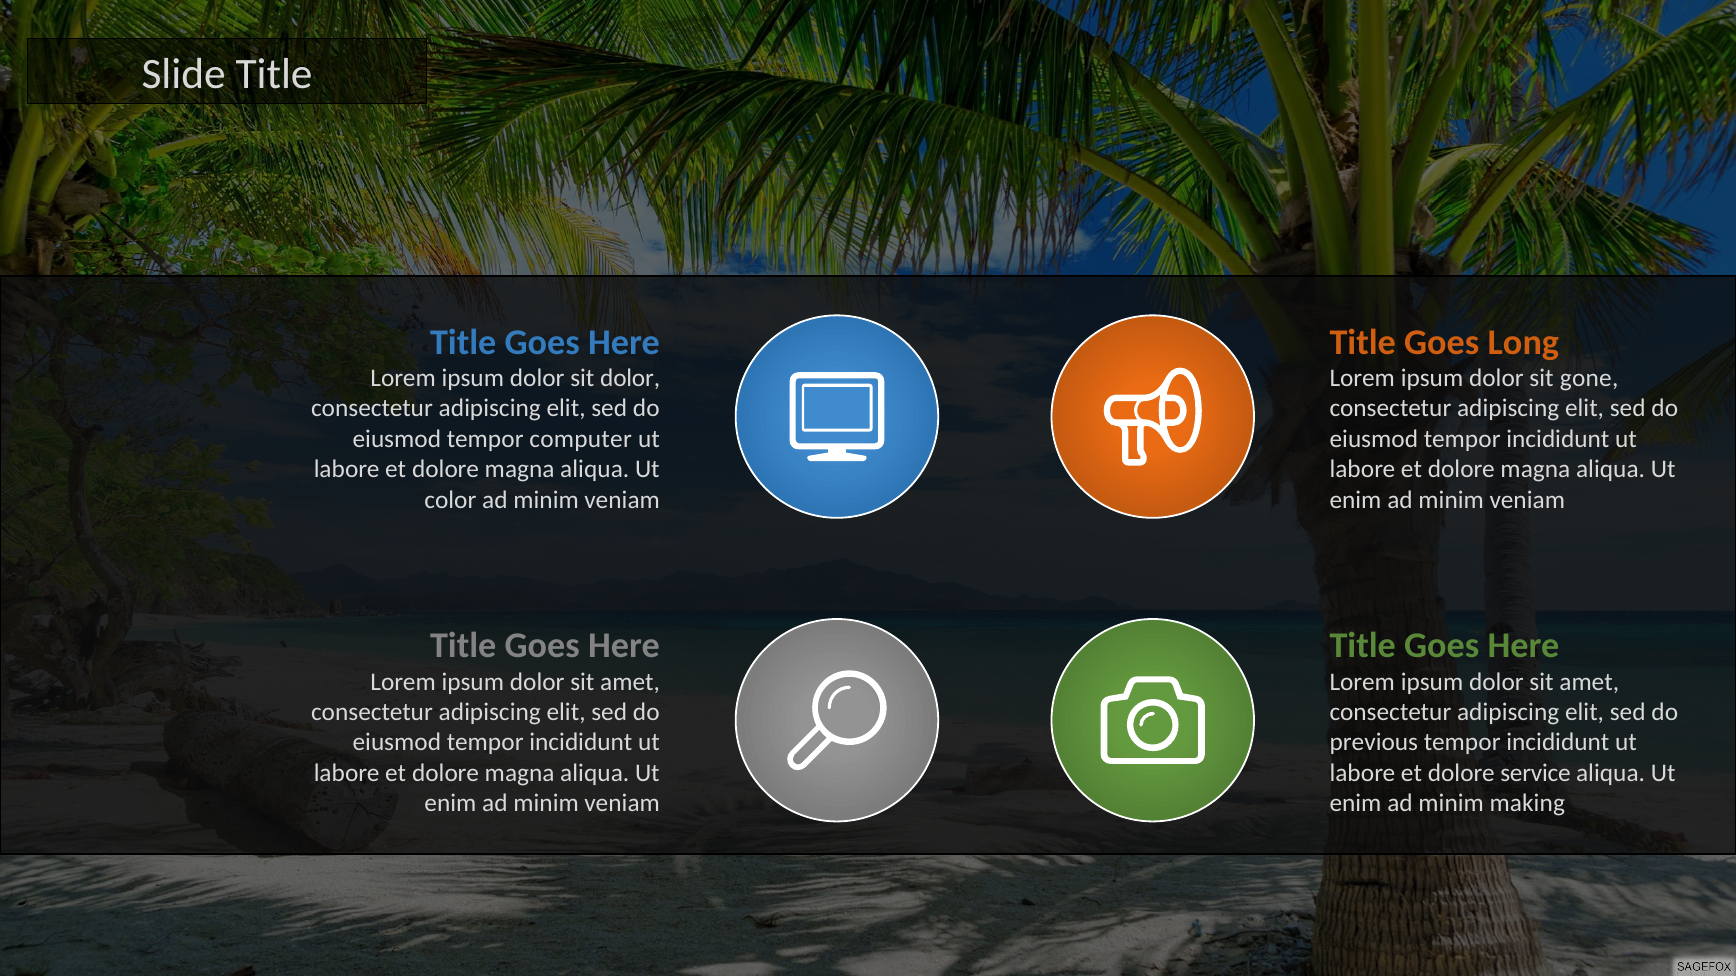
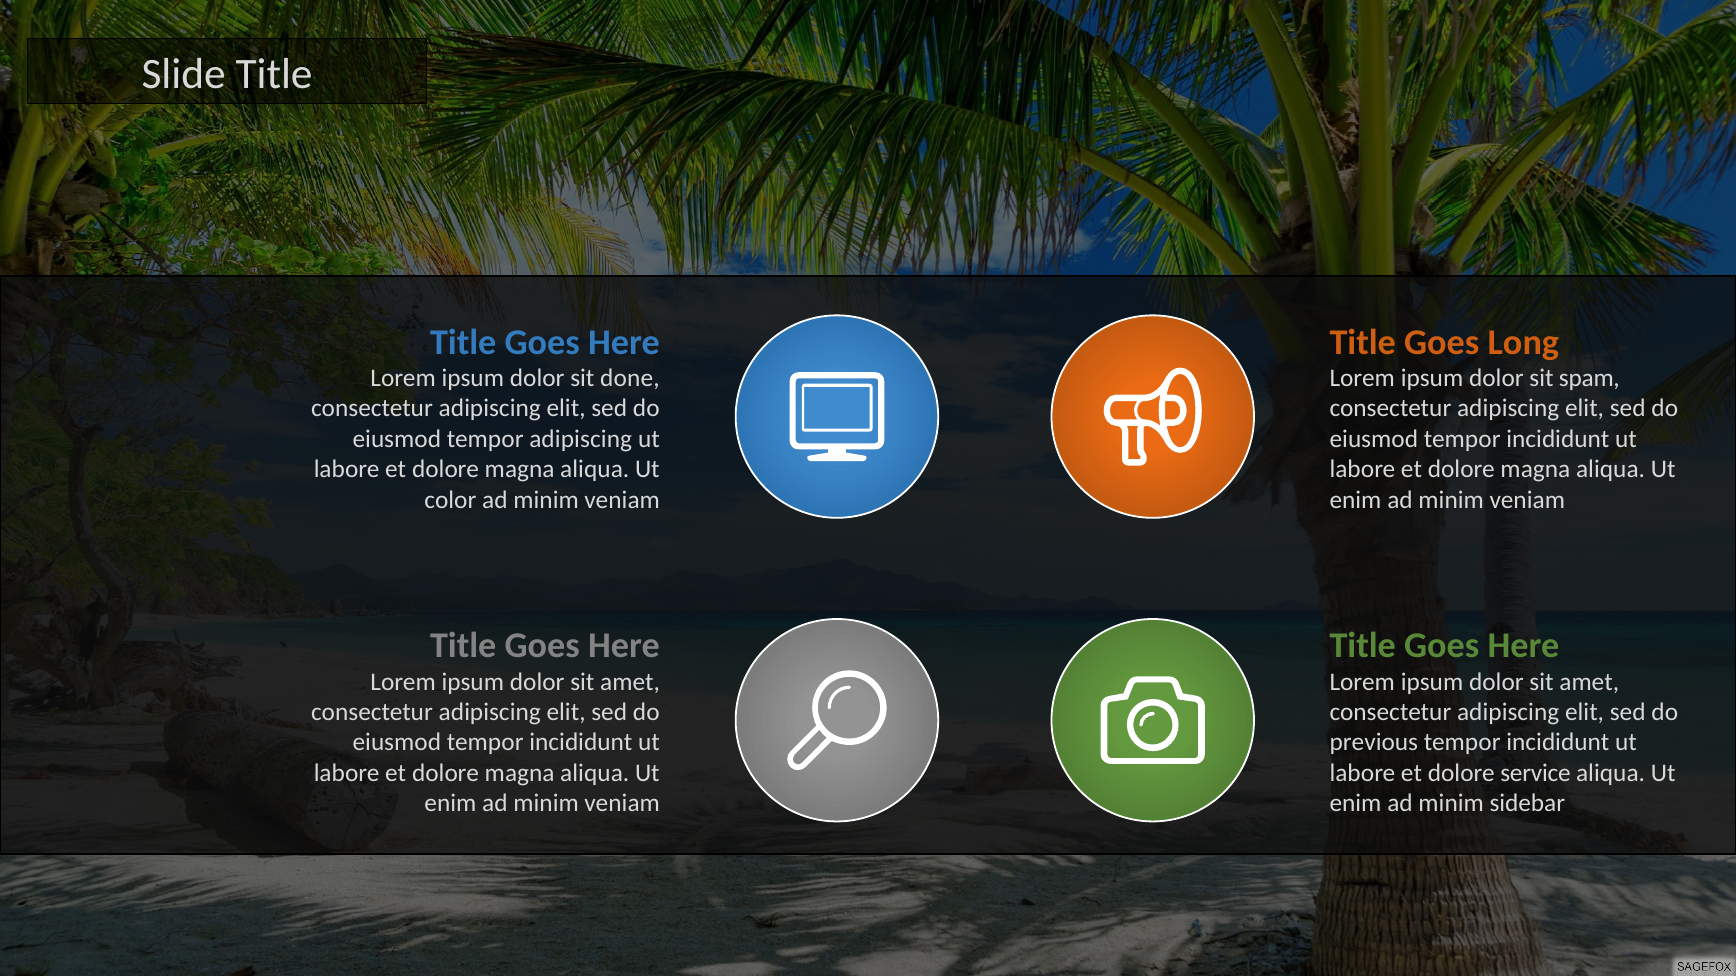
sit dolor: dolor -> done (630, 378)
gone: gone -> spam (1589, 378)
tempor computer: computer -> adipiscing (581, 439)
making: making -> sidebar (1527, 804)
